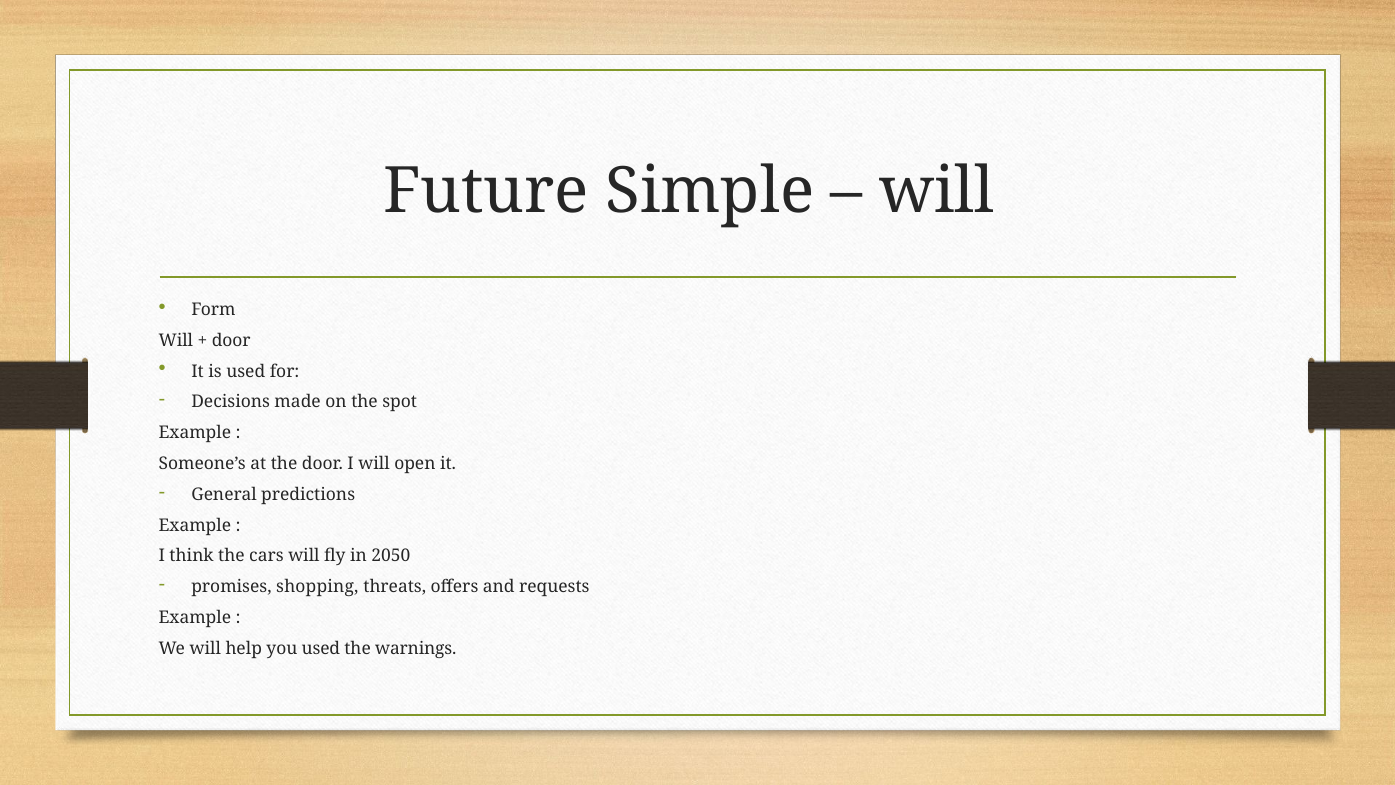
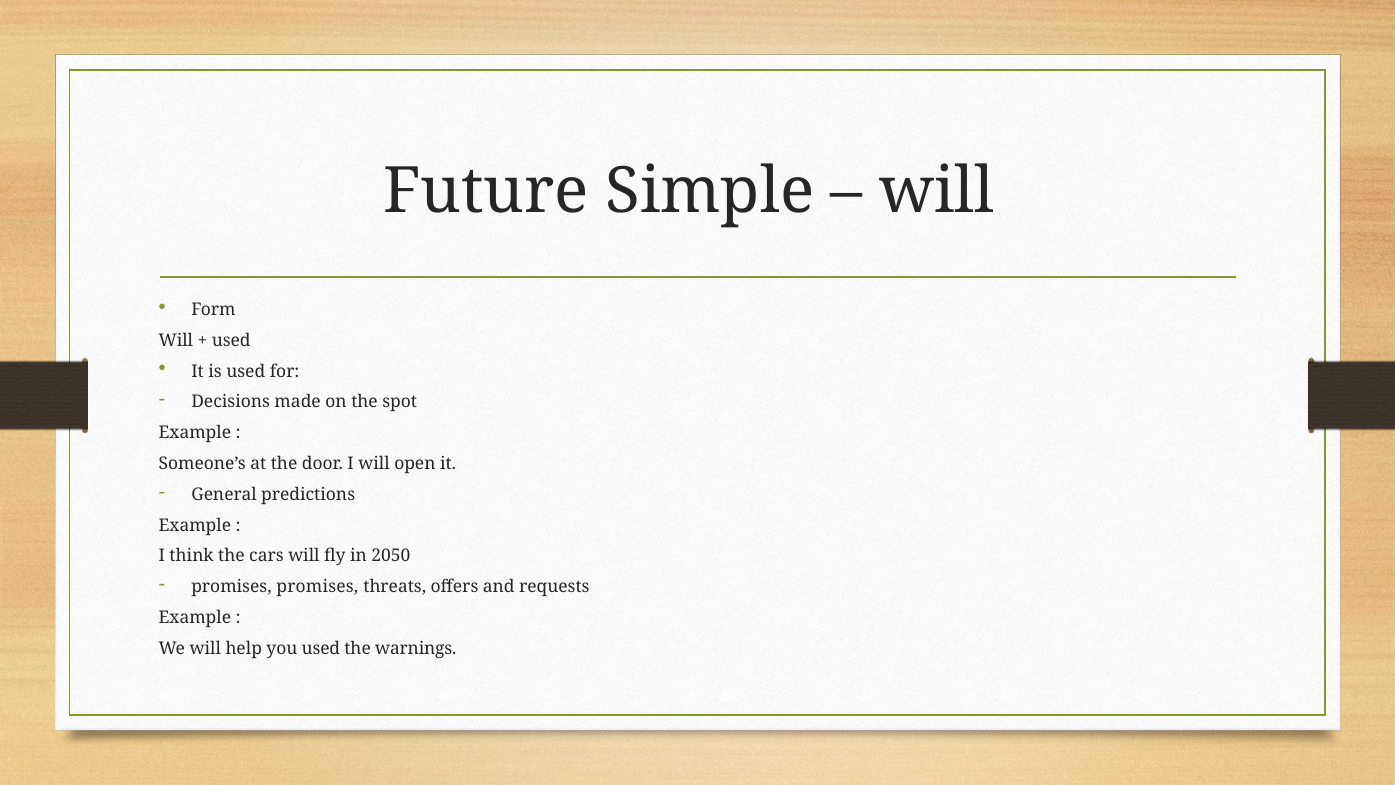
door: door -> used (231, 340)
promises shopping: shopping -> promises (317, 587)
